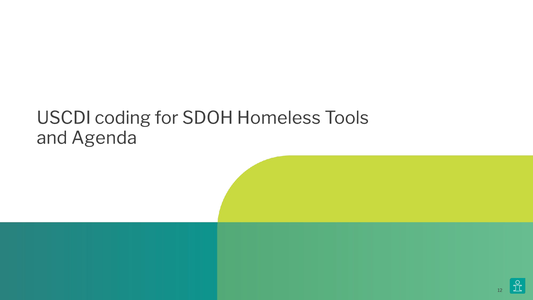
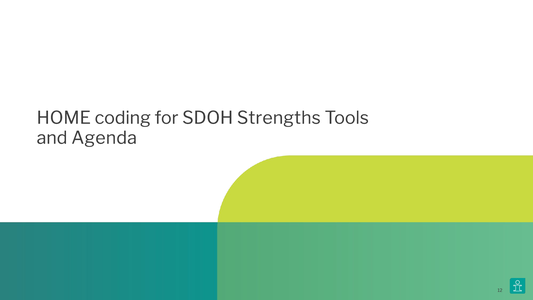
USCDI: USCDI -> HOME (64, 118)
Homeless: Homeless -> Strengths (279, 118)
